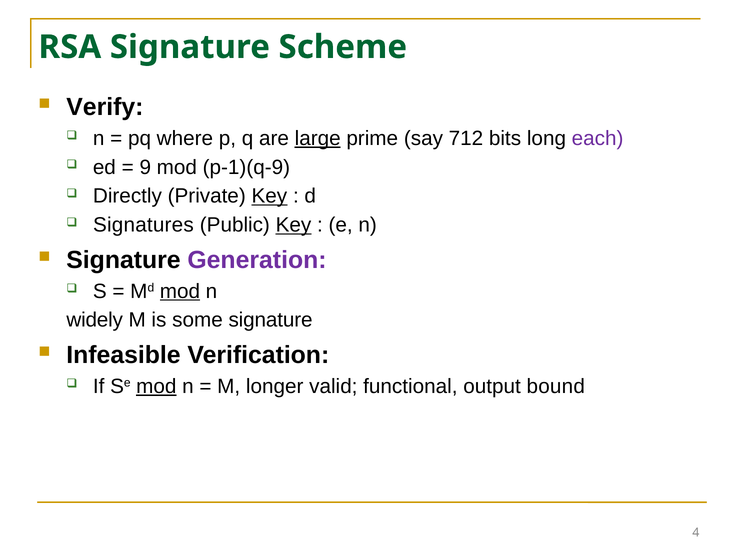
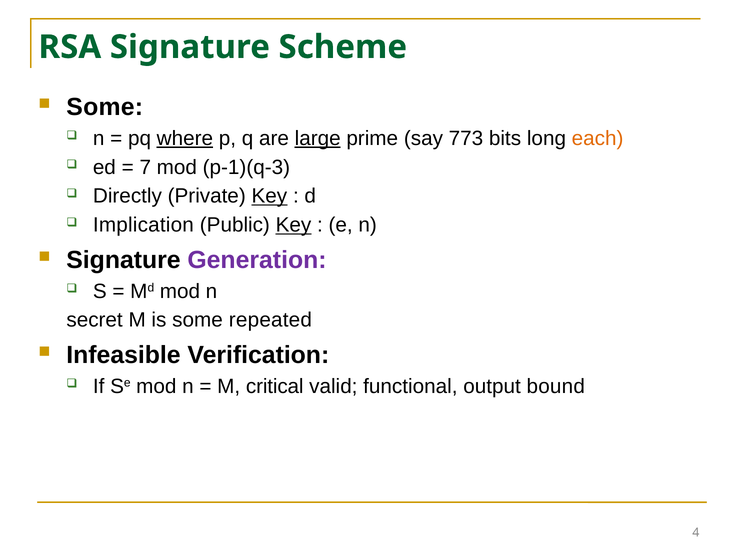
Verify: Verify -> Some (105, 107)
where underline: none -> present (185, 138)
712: 712 -> 773 (466, 138)
each colour: purple -> orange (598, 138)
9: 9 -> 7 (145, 167)
p-1)(q-9: p-1)(q-9 -> p-1)(q-3 (246, 167)
Signatures: Signatures -> Implication (143, 225)
mod underline: present -> none (180, 291)
widely: widely -> secret (95, 320)
some signature: signature -> repeated (270, 320)
mod underline: present -> none (156, 386)
longer: longer -> critical (275, 386)
